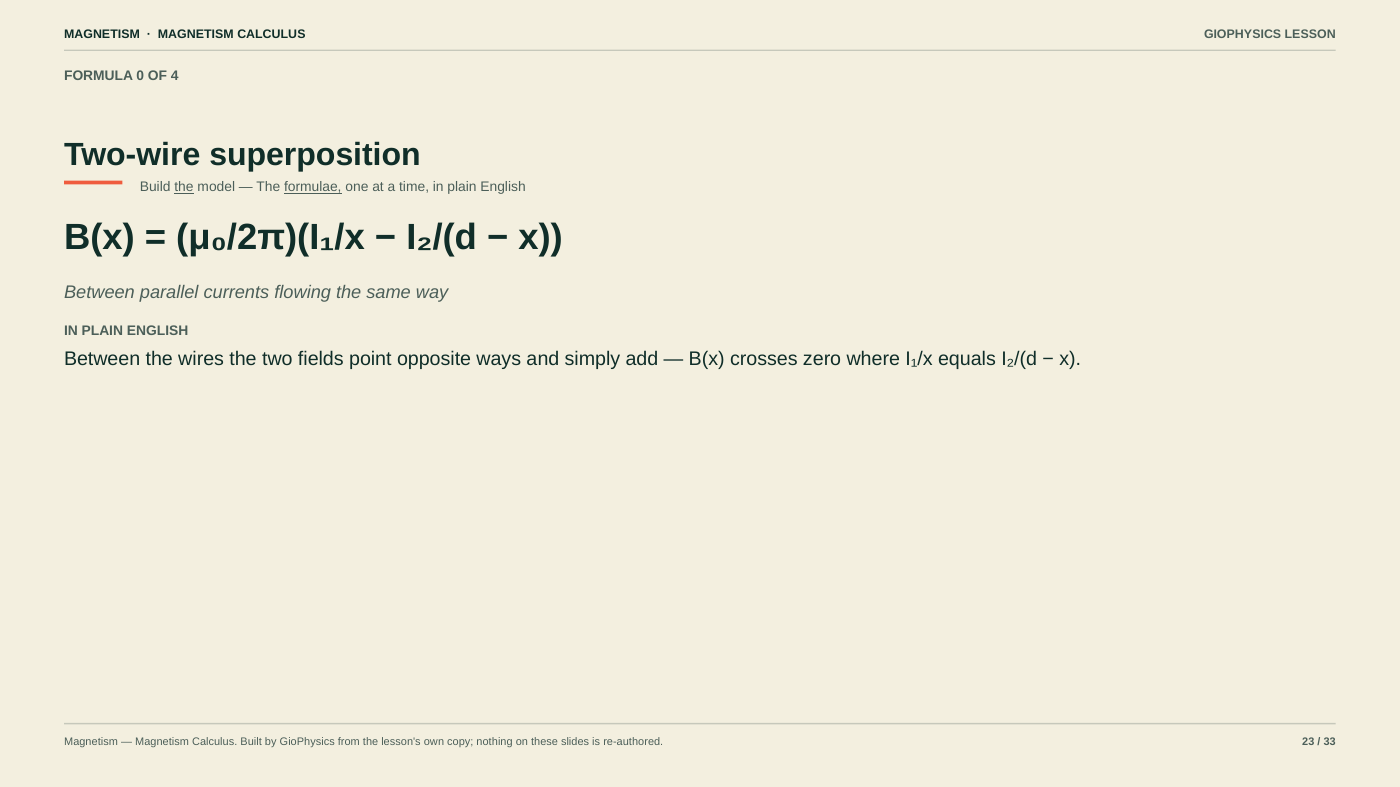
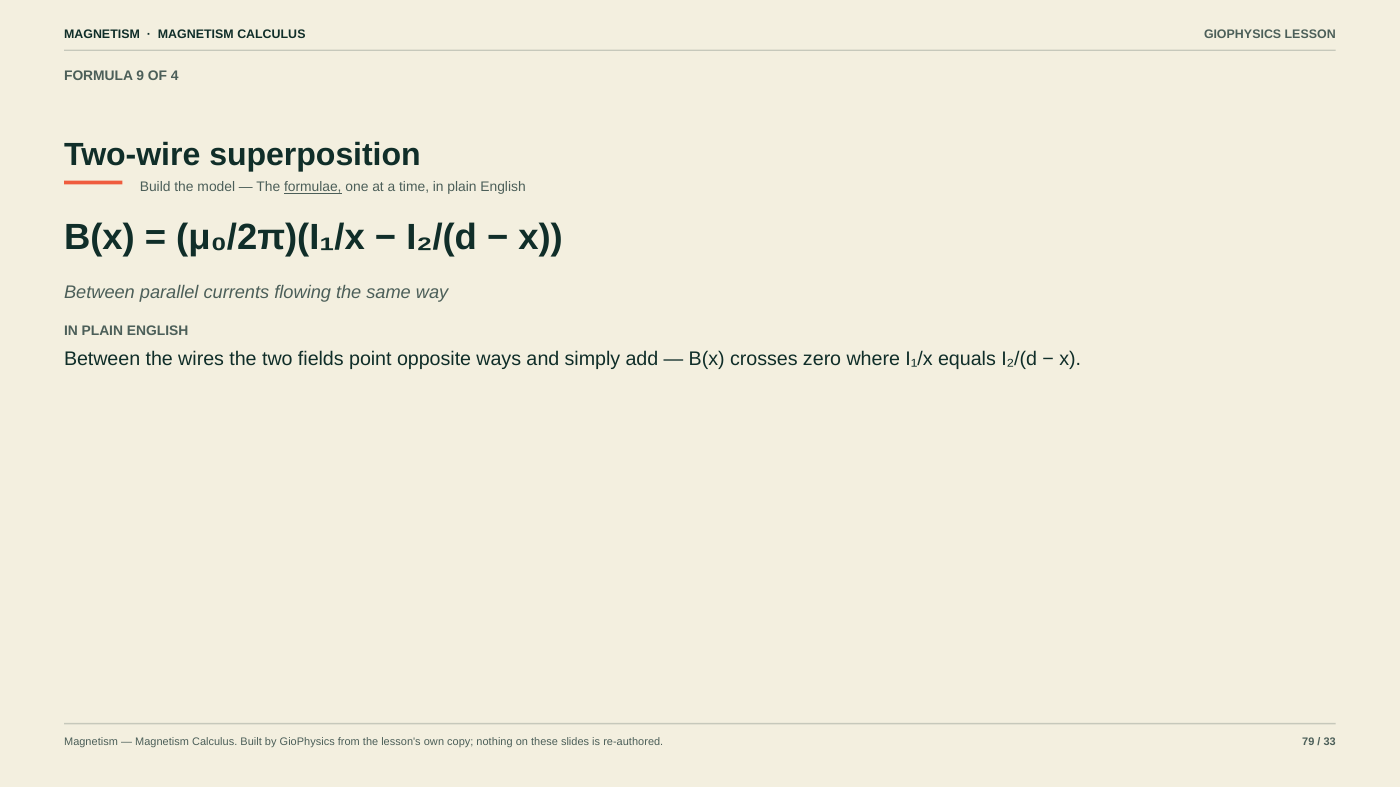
0: 0 -> 9 (140, 76)
the underline: present -> none (184, 187)
23: 23 -> 79 (1308, 742)
